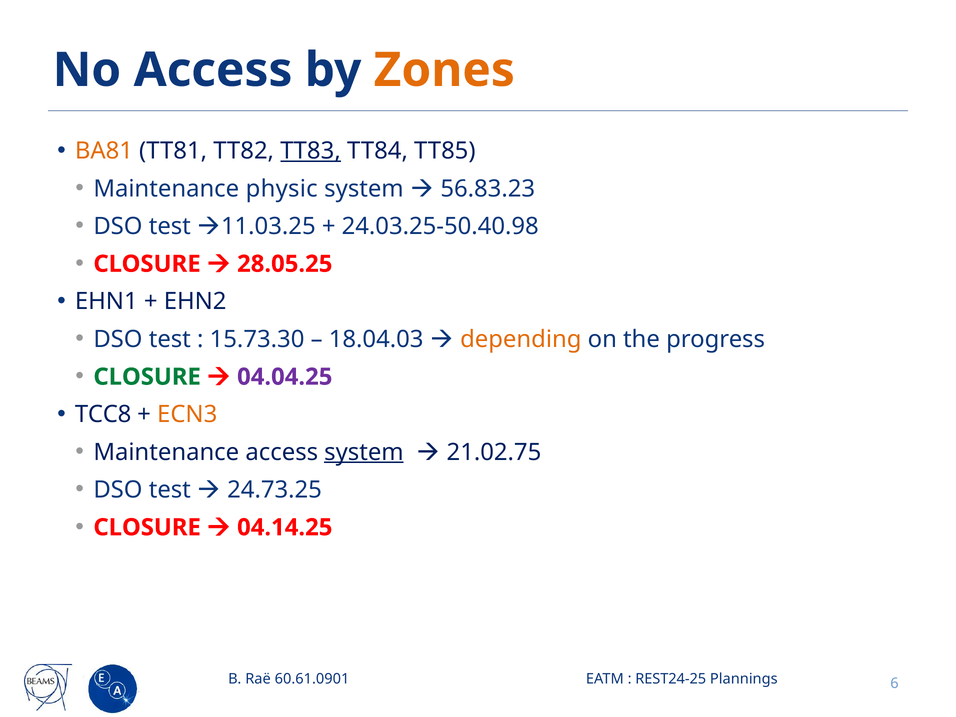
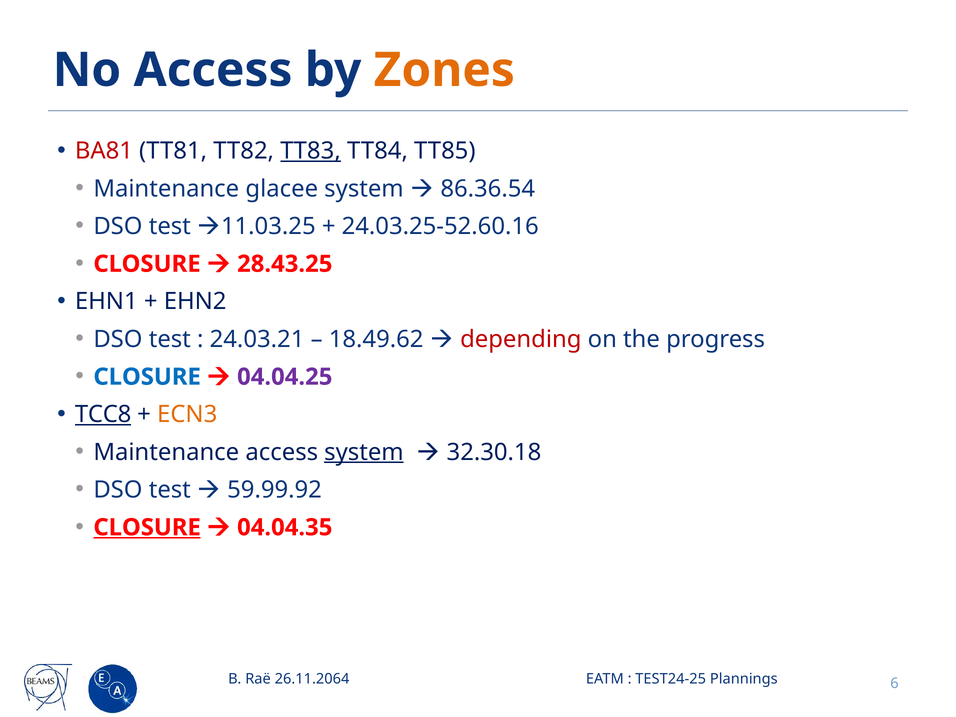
BA81 colour: orange -> red (104, 151)
physic: physic -> glacee (282, 189)
56.83.23: 56.83.23 -> 86.36.54 (488, 189)
24.03.25-50.40.98: 24.03.25-50.40.98 -> 24.03.25-52.60.16 (440, 226)
28.05.25: 28.05.25 -> 28.43.25 (285, 264)
15.73.30: 15.73.30 -> 24.03.21 (257, 339)
18.04.03: 18.04.03 -> 18.49.62 (376, 339)
depending colour: orange -> red (521, 339)
CLOSURE colour: green -> blue (147, 377)
TCC8 underline: none -> present (103, 414)
21.02.75: 21.02.75 -> 32.30.18 (494, 452)
24.73.25: 24.73.25 -> 59.99.92 (275, 490)
CLOSURE underline: none -> present (147, 527)
04.14.25: 04.14.25 -> 04.04.35 (285, 527)
60.61.0901: 60.61.0901 -> 26.11.2064 (312, 679)
REST24-25: REST24-25 -> TEST24-25 (671, 679)
